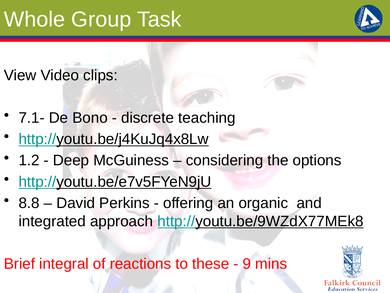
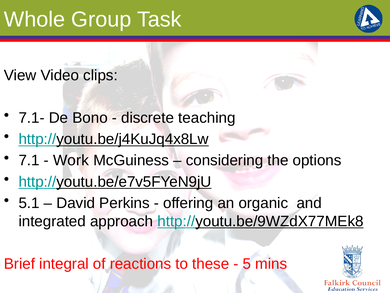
1.2: 1.2 -> 7.1 (29, 160)
Deep: Deep -> Work (71, 160)
8.8: 8.8 -> 5.1 (29, 203)
9: 9 -> 5 (247, 263)
